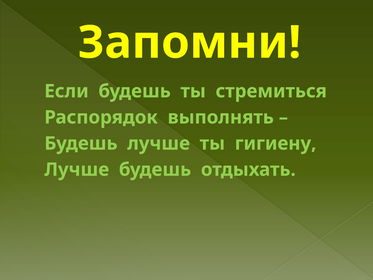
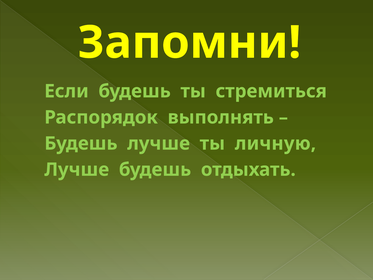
гигиену: гигиену -> личную (275, 143)
